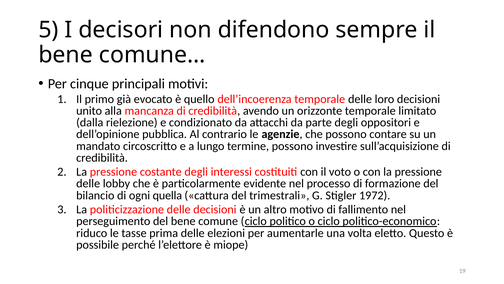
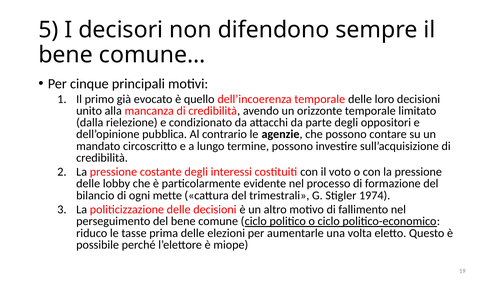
quella: quella -> mette (167, 195)
1972: 1972 -> 1974 (375, 195)
